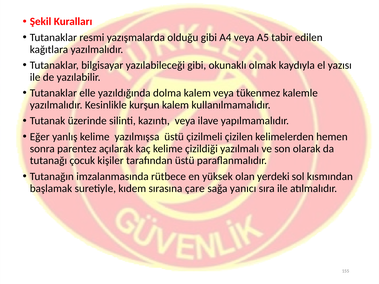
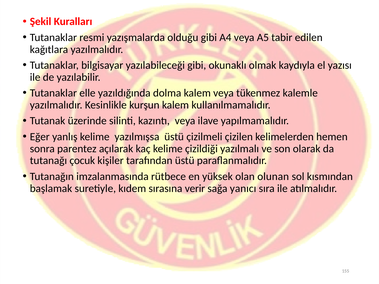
yerdeki: yerdeki -> olunan (273, 177)
çare: çare -> verir (195, 189)
